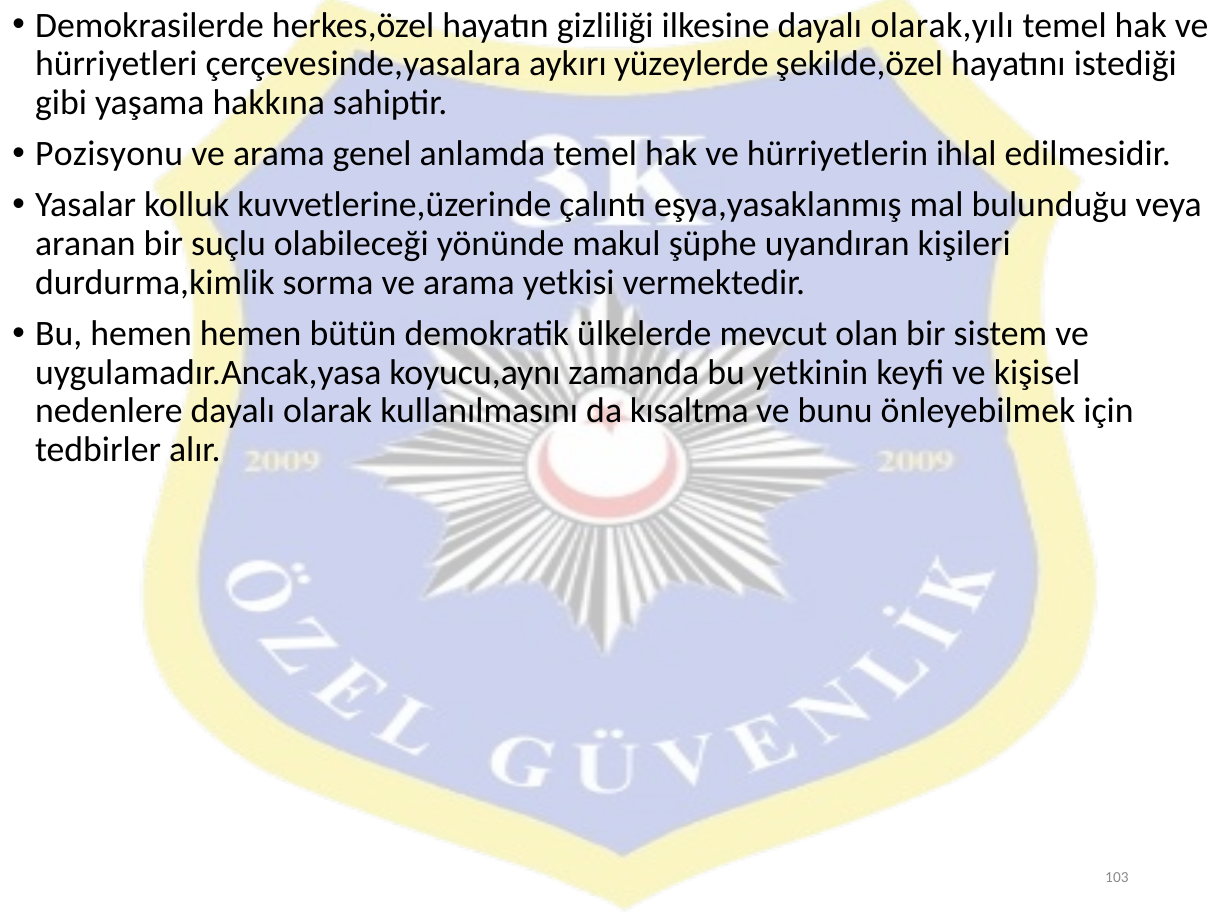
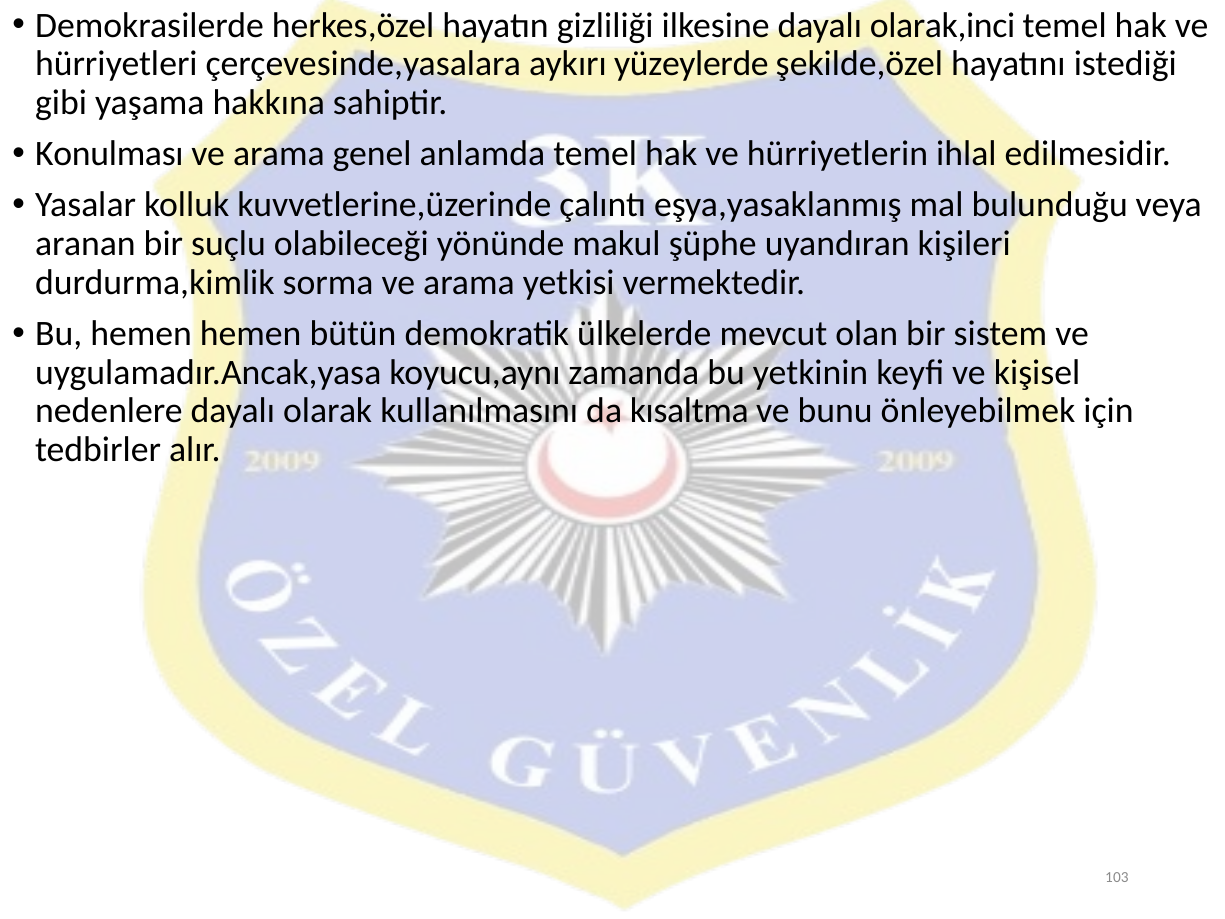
olarak,yılı: olarak,yılı -> olarak,inci (943, 25)
Pozisyonu: Pozisyonu -> Konulması (109, 154)
